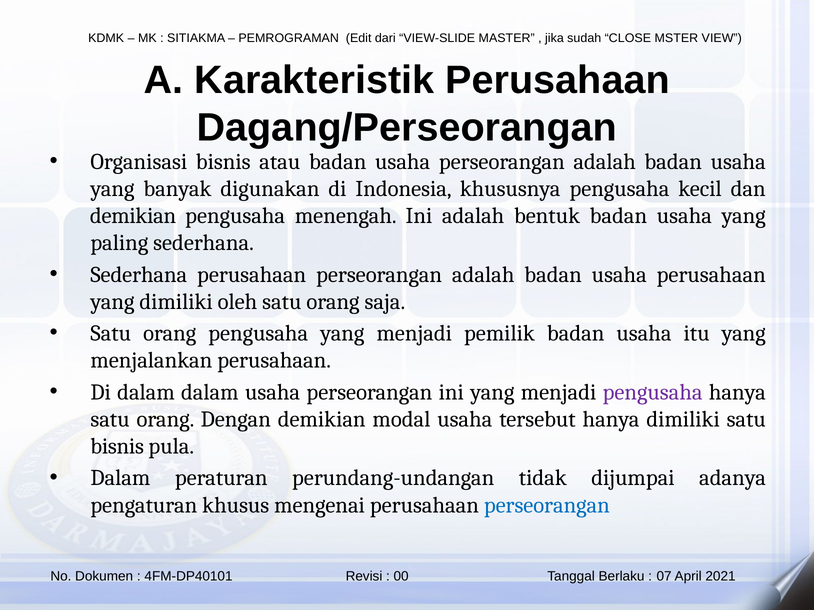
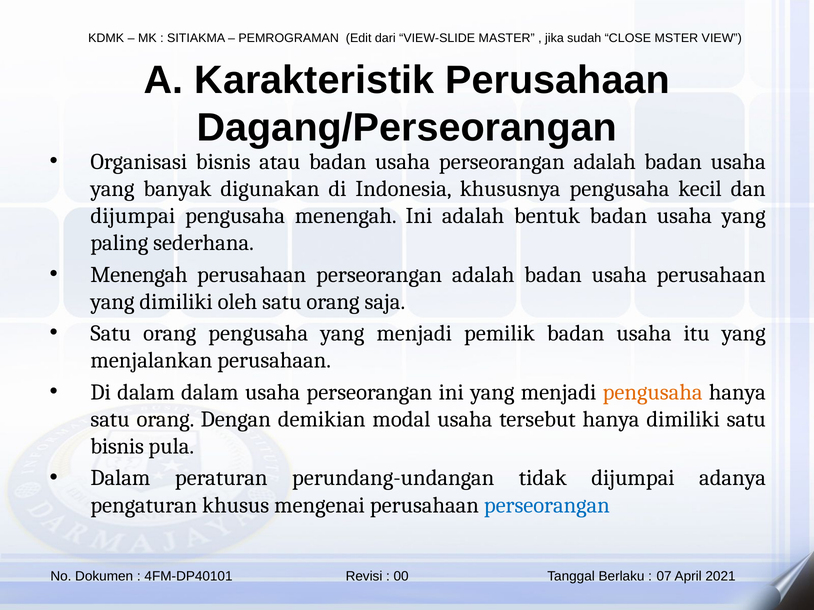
demikian: demikian -> dijumpai (133, 216)
Sederhana: Sederhana -> Menengah (139, 275)
pengusaha colour: purple -> orange (653, 392)
